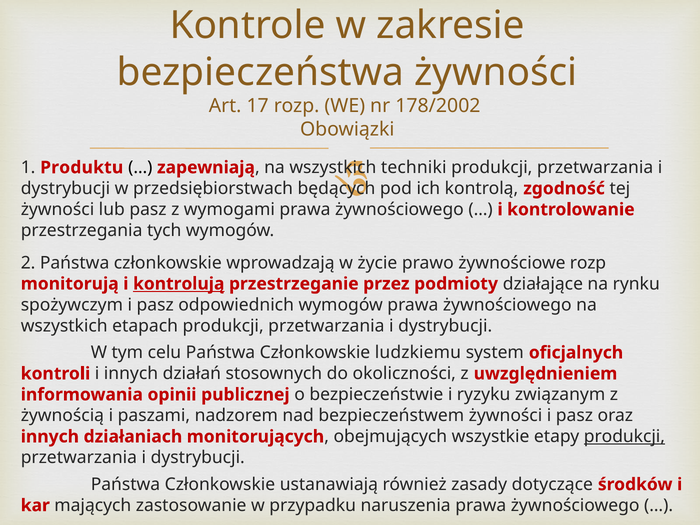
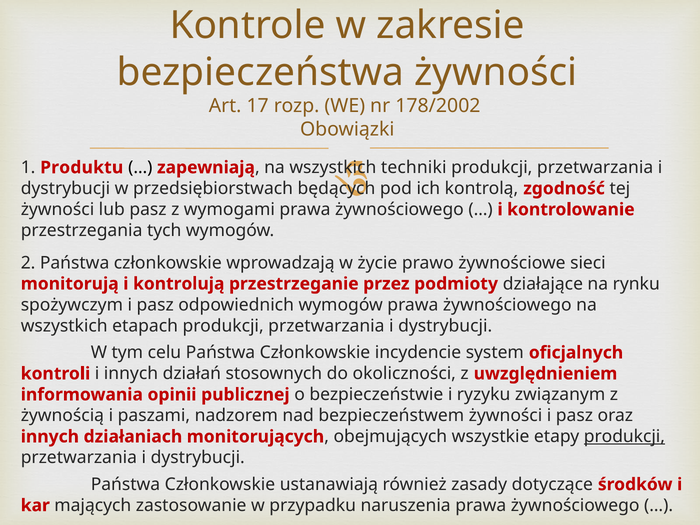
żywnościowe rozp: rozp -> sieci (588, 263)
kontrolują underline: present -> none (179, 284)
ludzkiemu: ludzkiemu -> incydencie (418, 353)
